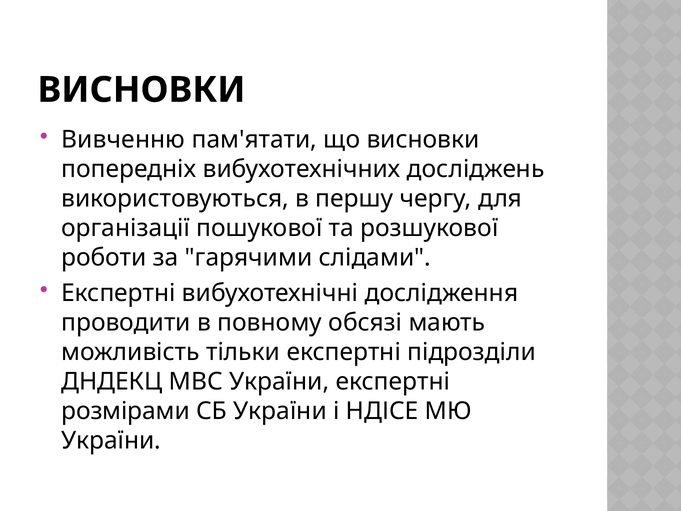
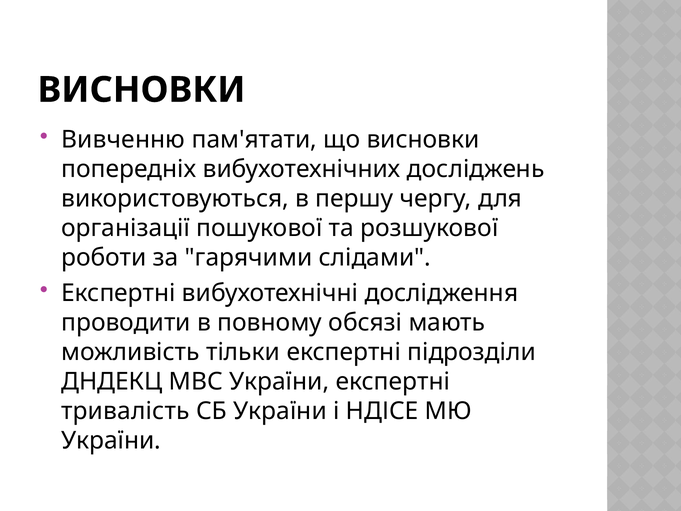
розмірами: розмірами -> тривалість (125, 411)
